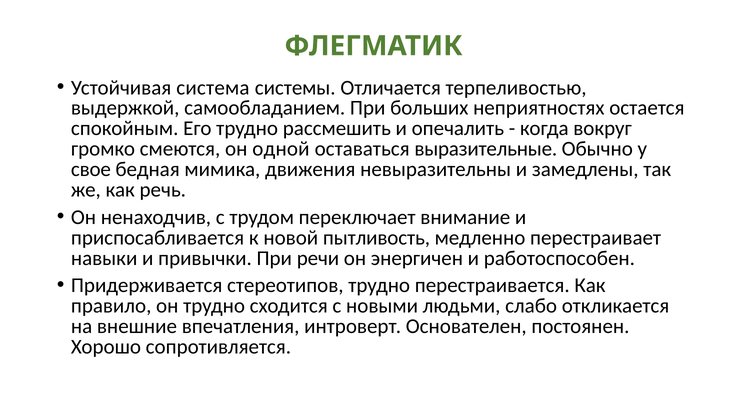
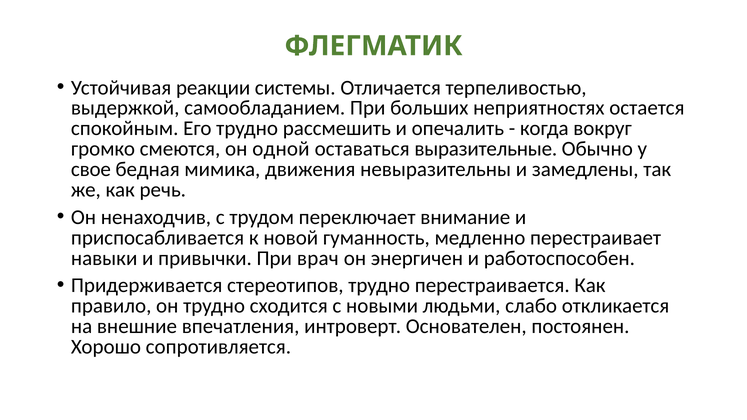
система: система -> реакции (213, 88)
пытливость: пытливость -> гуманность (376, 238)
речи: речи -> врач (318, 258)
